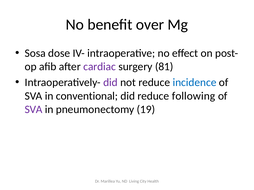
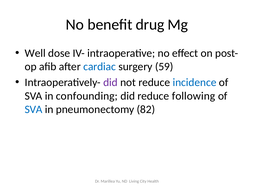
over: over -> drug (150, 25)
Sosa: Sosa -> Well (35, 53)
cardiac colour: purple -> blue (100, 67)
81: 81 -> 59 (164, 67)
conventional: conventional -> confounding (87, 96)
SVA colour: purple -> blue (34, 110)
19: 19 -> 82 (146, 110)
